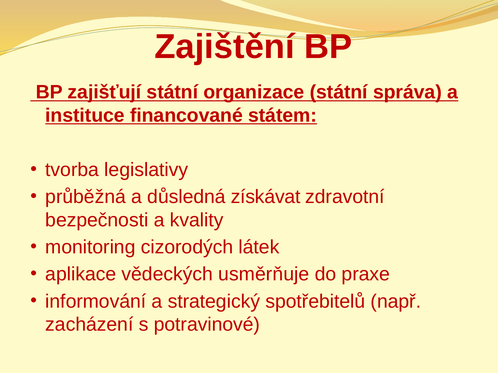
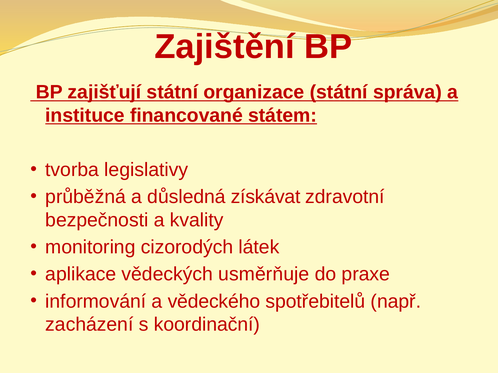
strategický: strategický -> vědeckého (214, 302)
potravinové: potravinové -> koordinační (207, 325)
